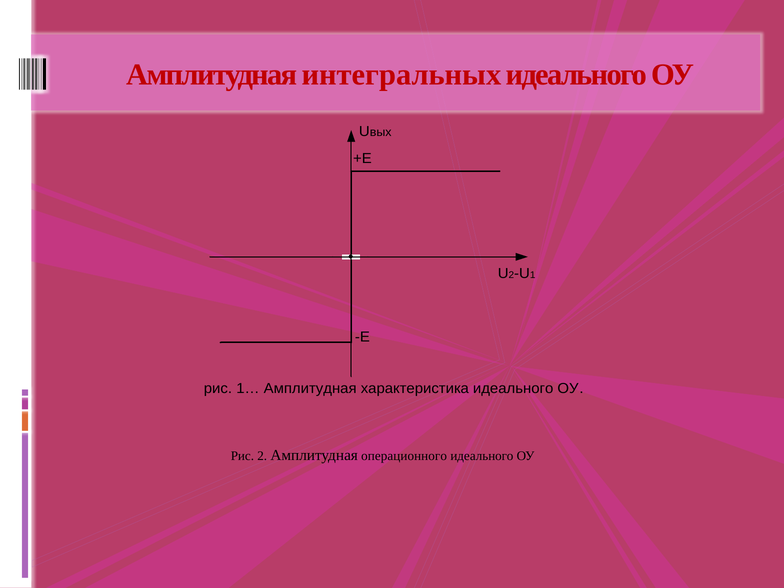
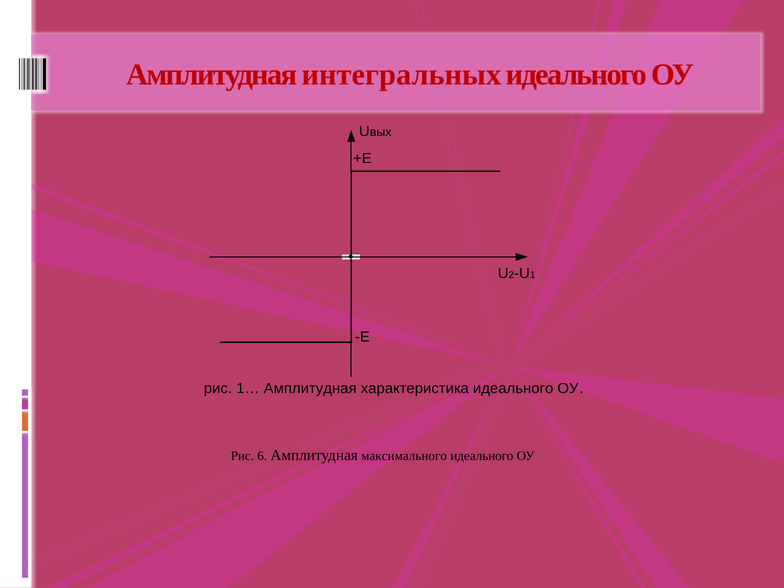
Рис 2: 2 -> 6 (262, 456)
операционного: операционного -> максимального (404, 456)
